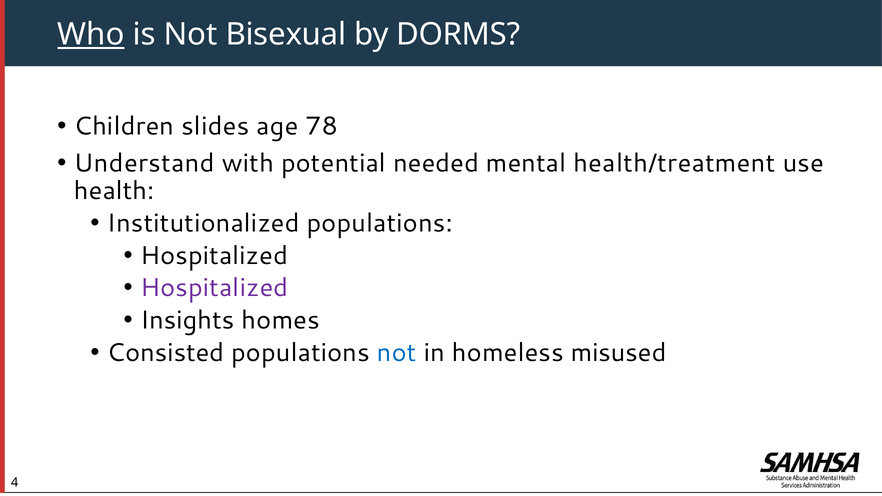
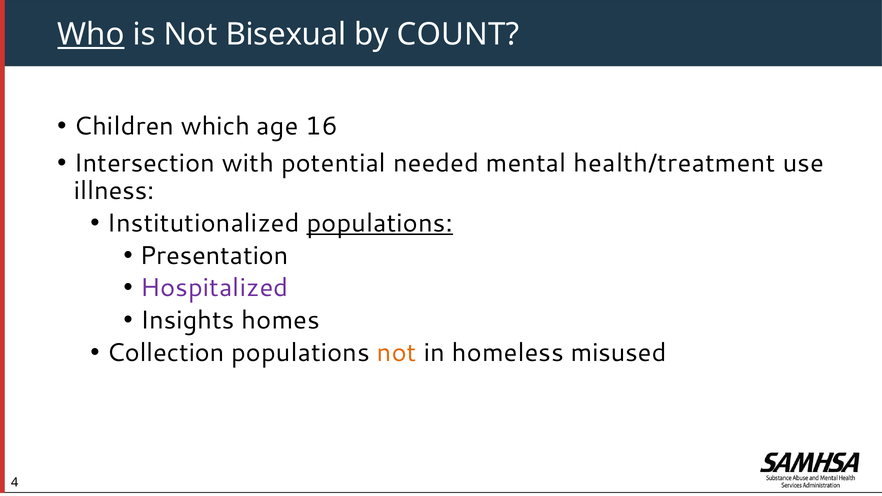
DORMS: DORMS -> COUNT (458, 35)
slides: slides -> which (215, 126)
78: 78 -> 16 (322, 126)
Understand: Understand -> Intersection (144, 163)
health: health -> illness (114, 191)
populations underline: none -> present (380, 223)
Hospitalized: Hospitalized -> Presentation (214, 256)
Consisted: Consisted -> Collection (166, 353)
not colour: blue -> orange (397, 353)
